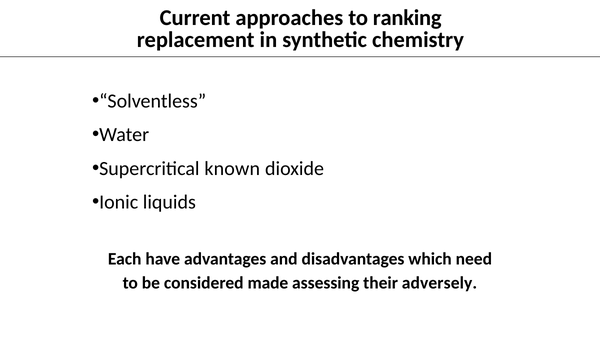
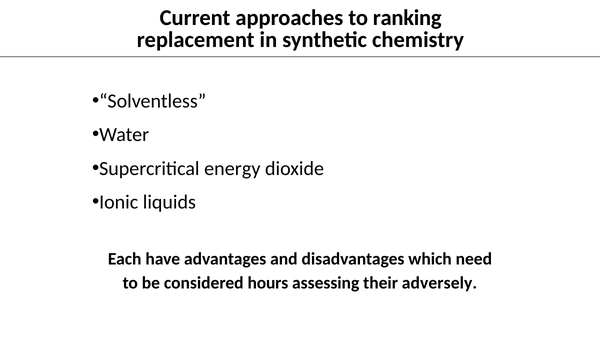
known: known -> energy (232, 168)
made: made -> hours (268, 283)
